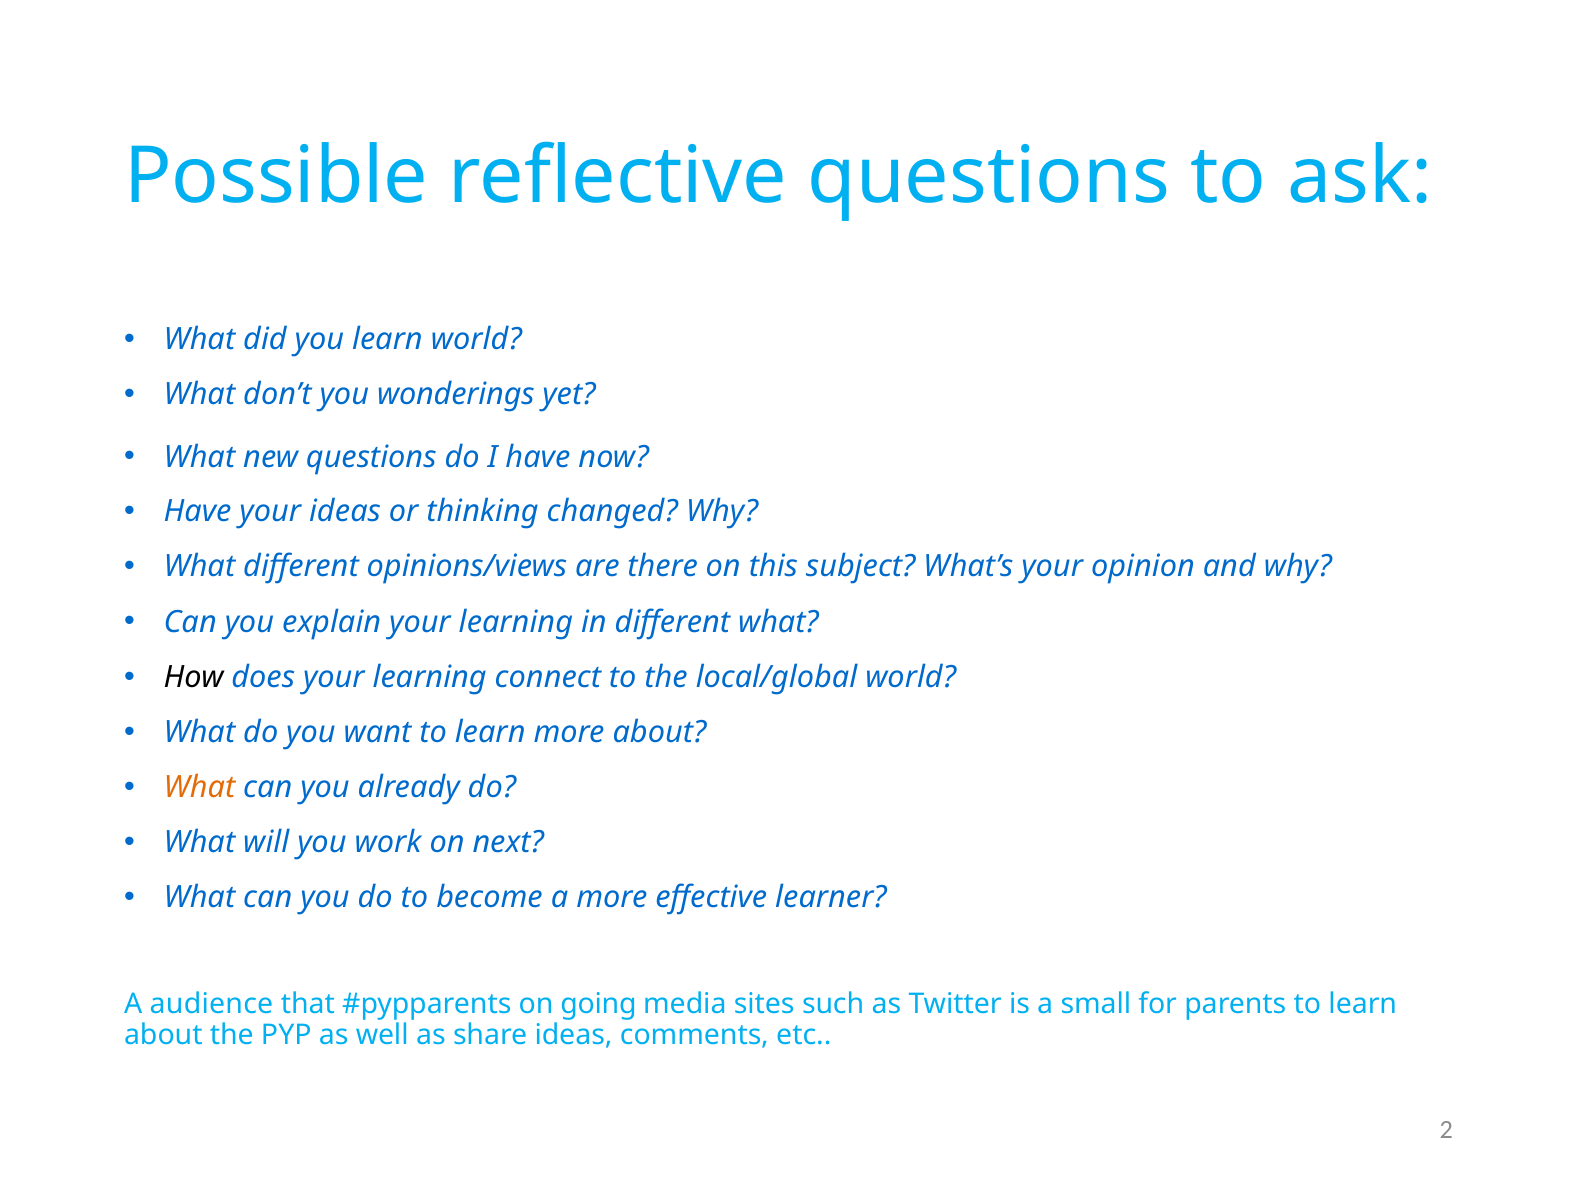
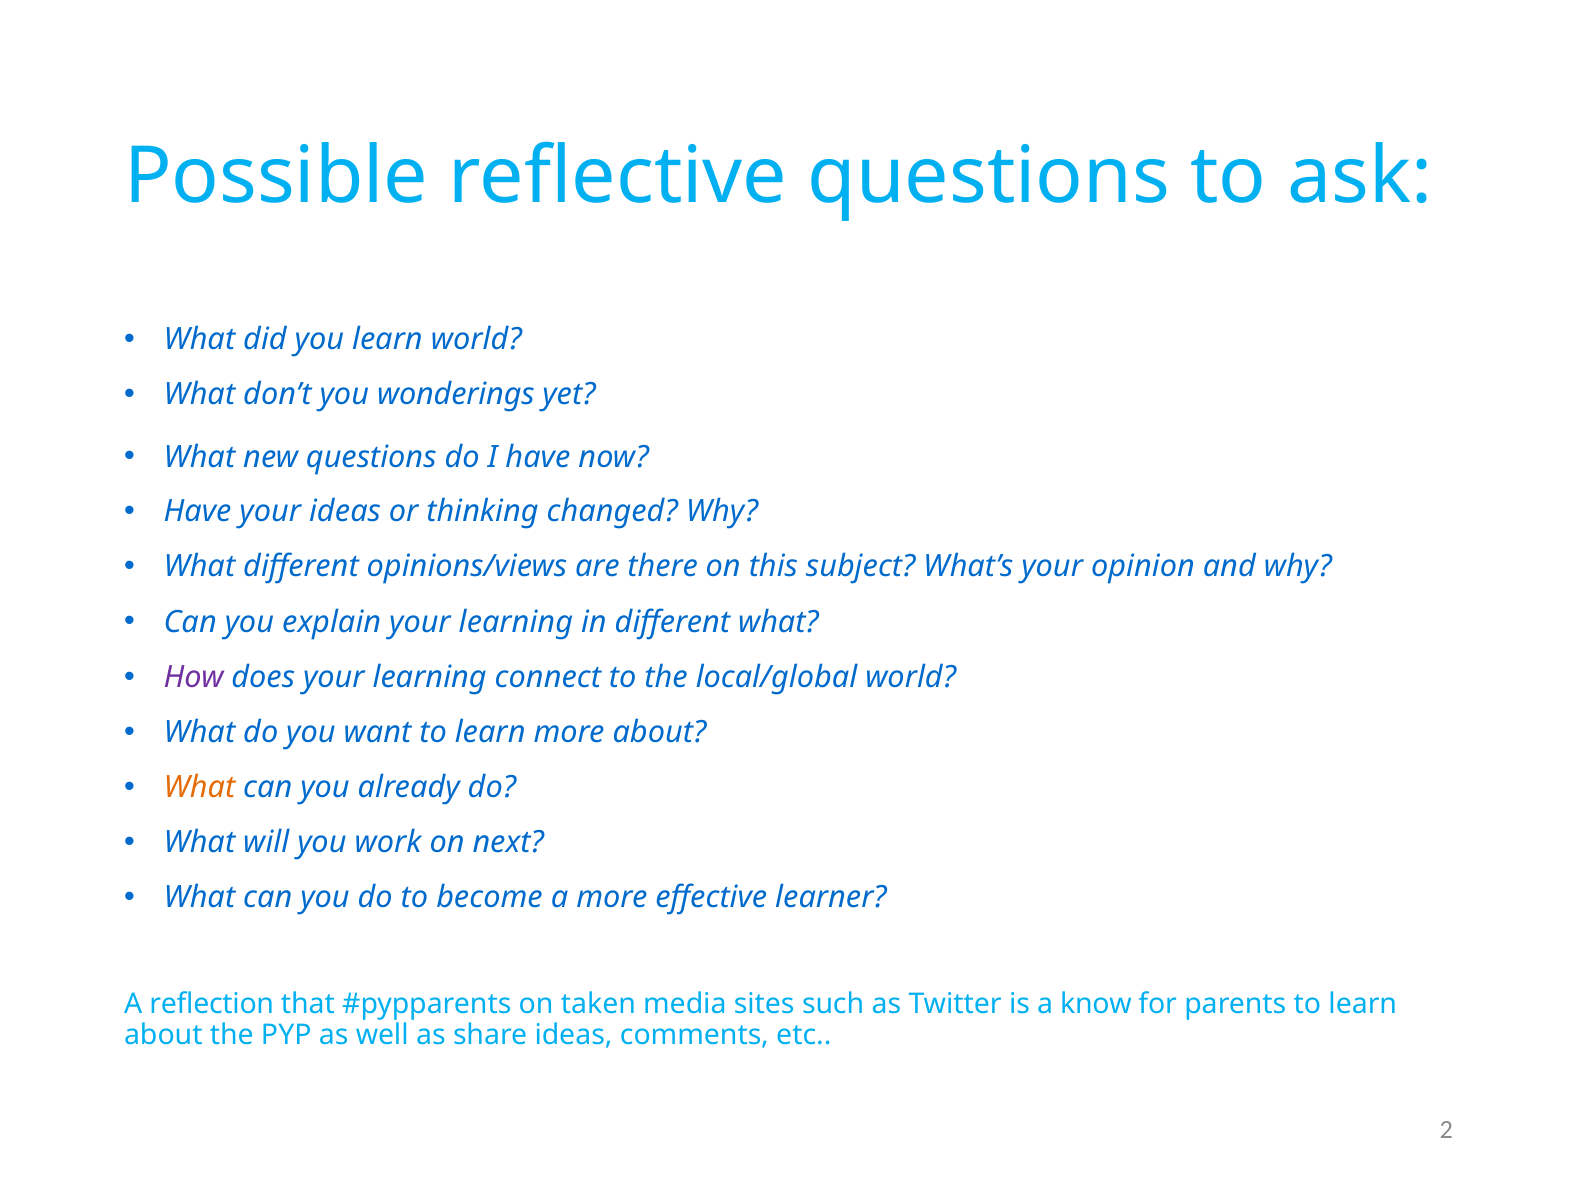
How colour: black -> purple (194, 677)
audience: audience -> reflection (212, 1004)
going: going -> taken (598, 1004)
small: small -> know (1096, 1004)
